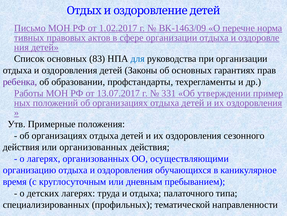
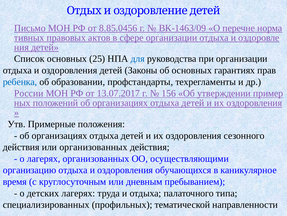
1.02.2017: 1.02.2017 -> 8.85.0456 (118, 28)
83: 83 -> 25 (97, 59)
ребенка colour: purple -> blue (20, 82)
Работы: Работы -> России (29, 93)
331: 331 -> 156 (169, 93)
